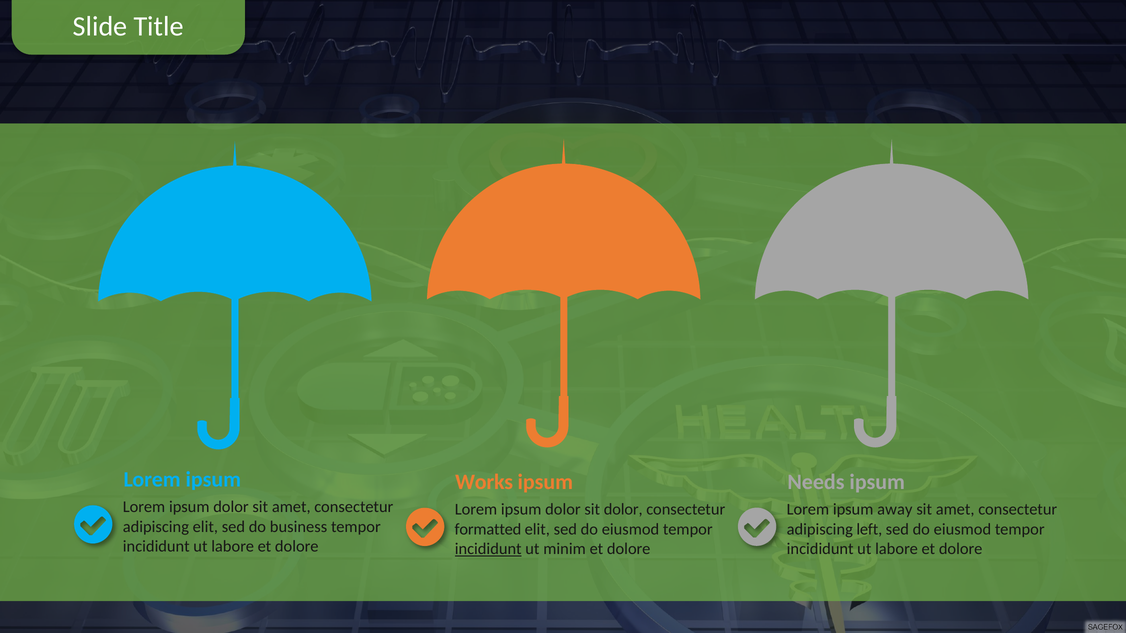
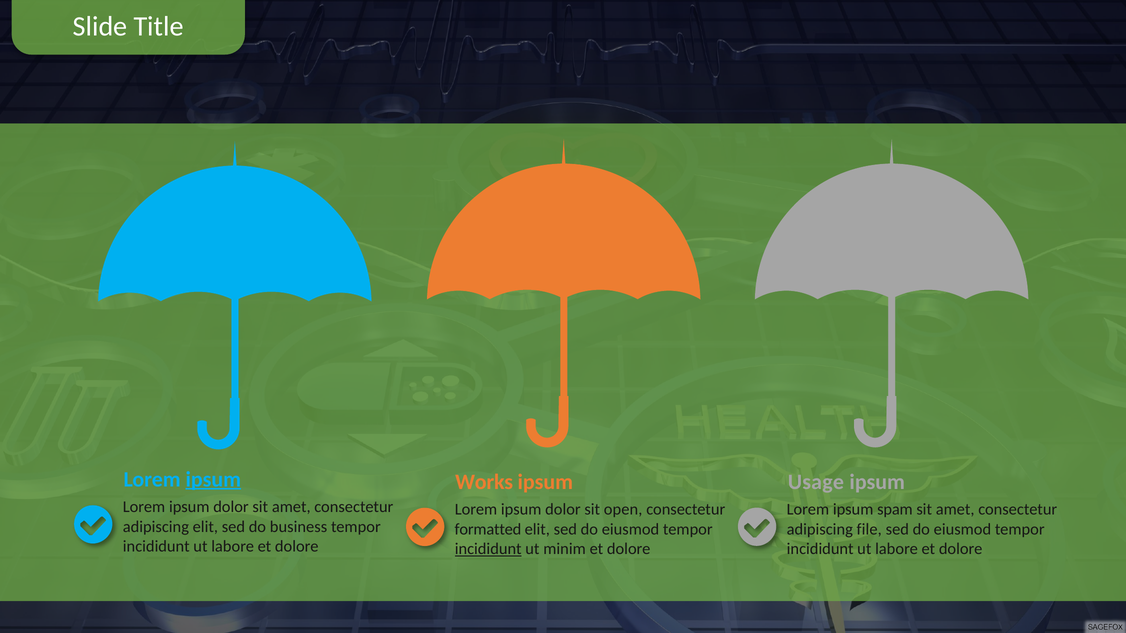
ipsum underline: none -> present (213, 480)
Needs: Needs -> Usage (816, 482)
away: away -> spam (895, 510)
sit dolor: dolor -> open (623, 510)
left: left -> file (869, 529)
